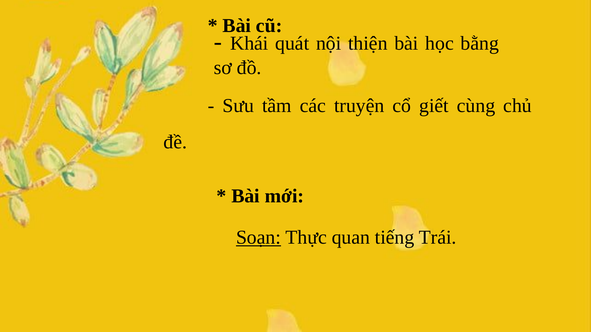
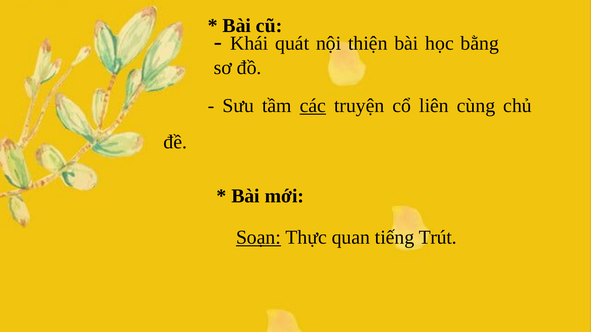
các underline: none -> present (313, 106)
giết: giết -> liên (434, 106)
Trái: Trái -> Trút (438, 238)
